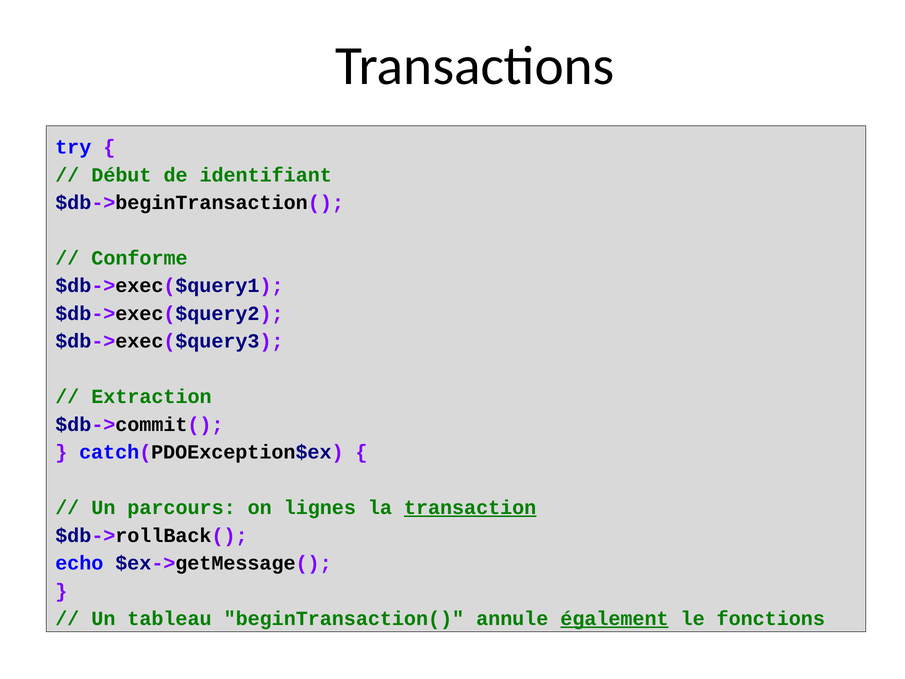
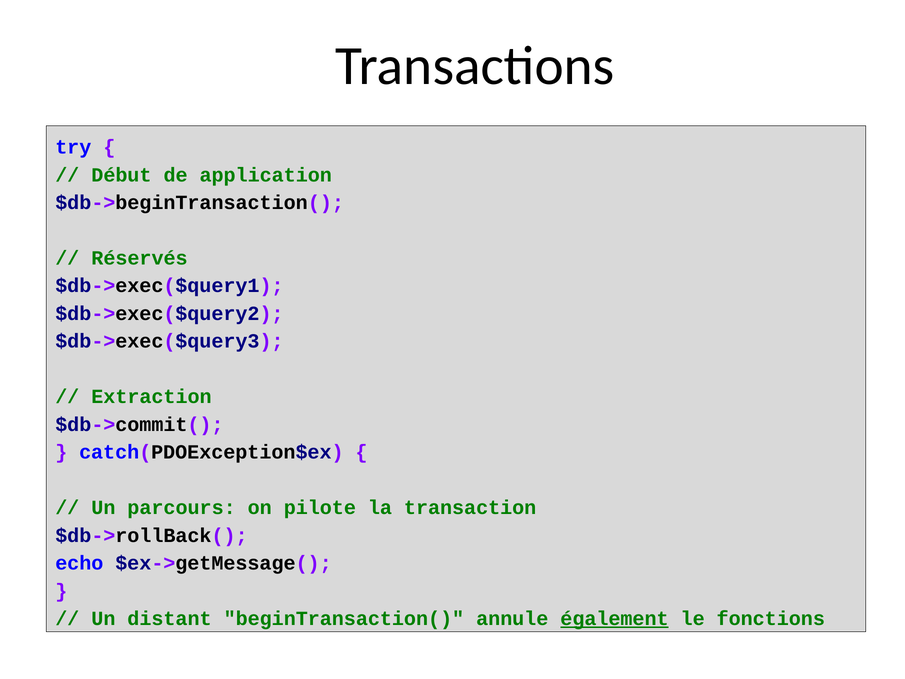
identifiant: identifiant -> application (266, 175)
Conforme: Conforme -> Réservés (139, 258)
lignes: lignes -> pilote (320, 508)
transaction underline: present -> none (470, 508)
tableau: tableau -> distant (169, 618)
